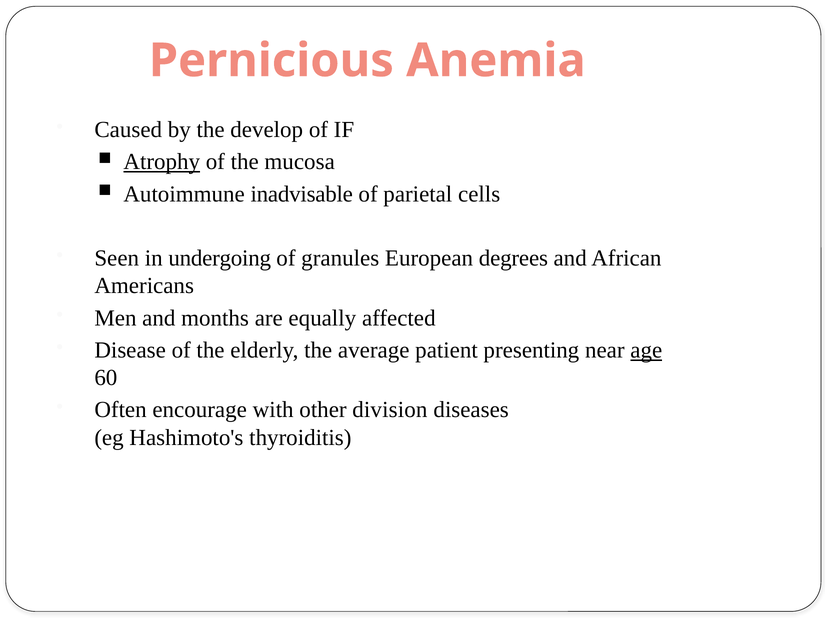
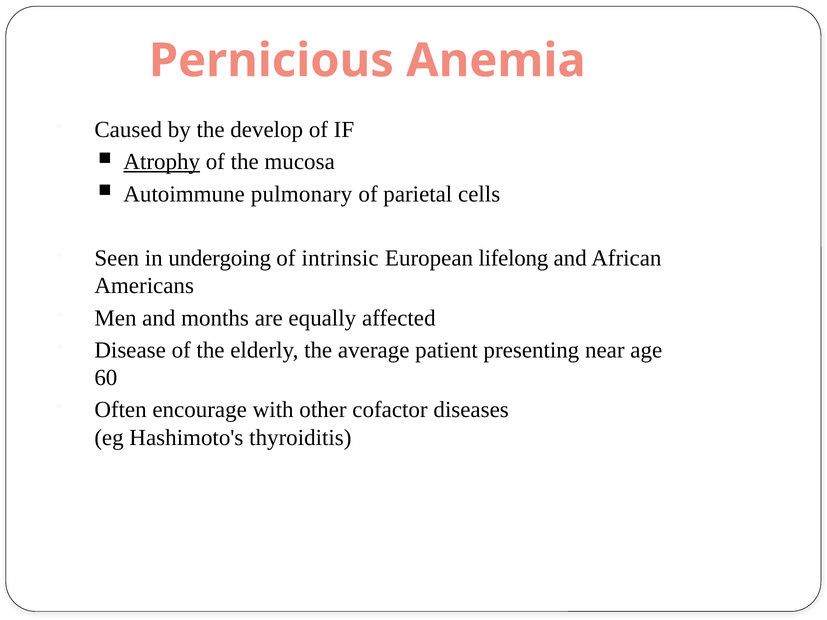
inadvisable: inadvisable -> pulmonary (302, 194)
granules: granules -> intrinsic (340, 258)
degrees: degrees -> lifelong (513, 258)
age underline: present -> none (646, 350)
division: division -> cofactor (390, 410)
